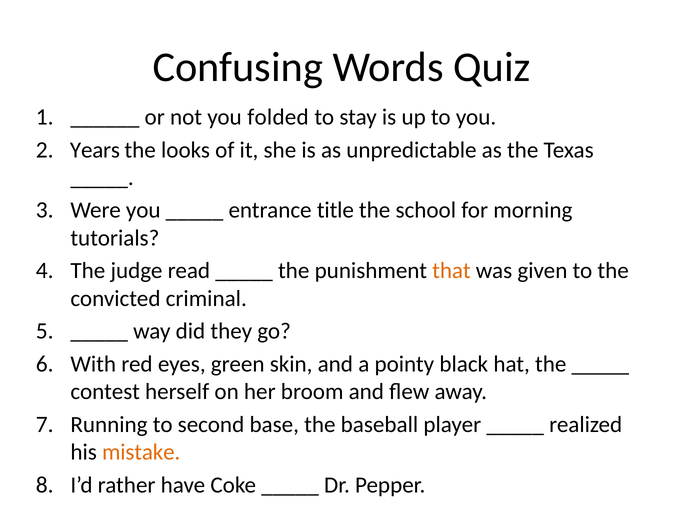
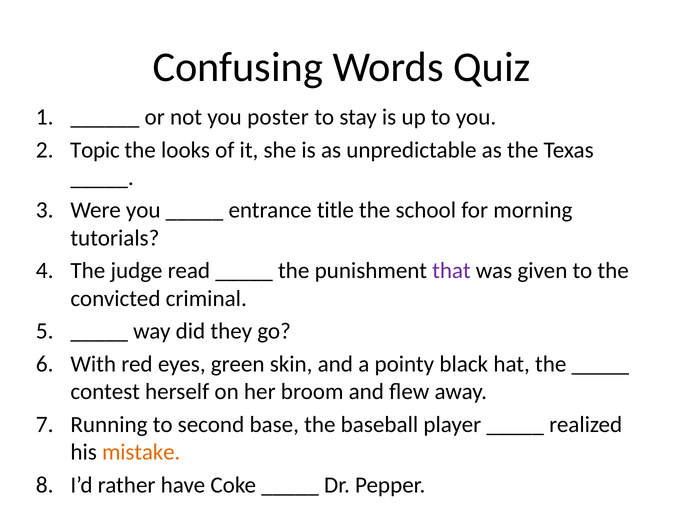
folded: folded -> poster (278, 117)
Years: Years -> Topic (95, 150)
that colour: orange -> purple (451, 271)
